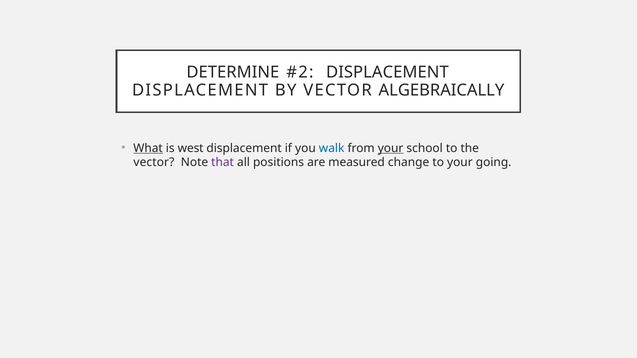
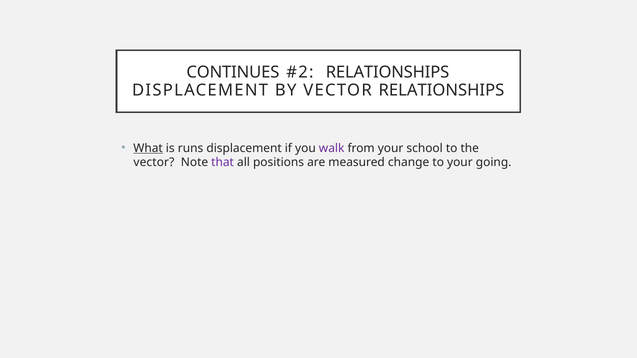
DETERMINE: DETERMINE -> CONTINUES (233, 72)
DISPLACEMENT: DISPLACEMENT -> RELATIONSHIPS (388, 72)
VECTOR ALGEBRAICALLY: ALGEBRAICALLY -> RELATIONSHIPS (441, 90)
west: west -> runs (191, 148)
walk colour: blue -> purple (332, 148)
your underline: present -> none (391, 148)
